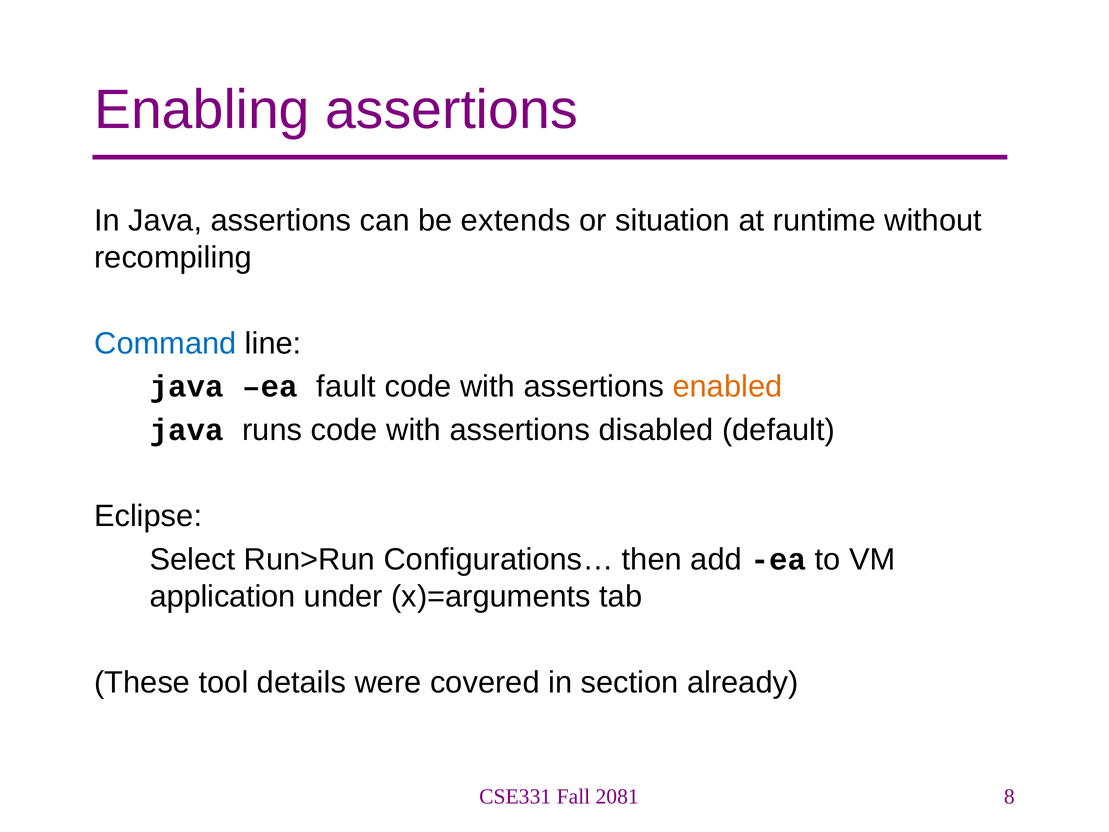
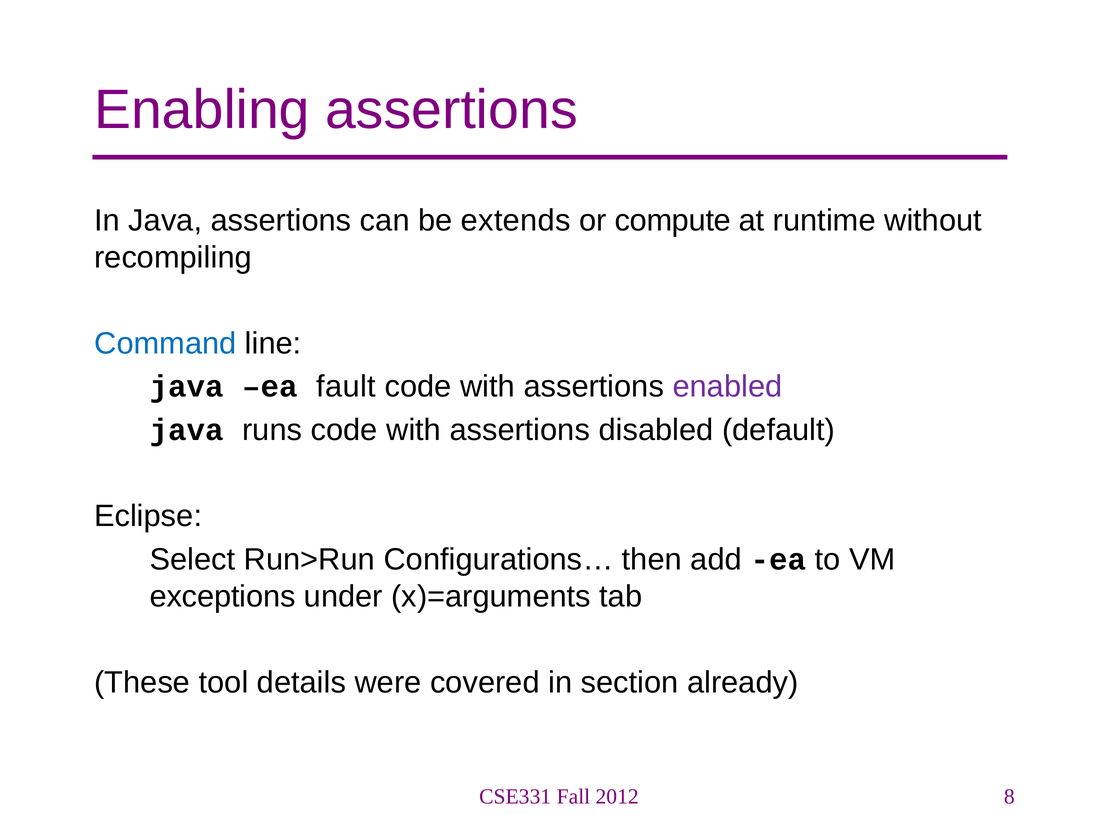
situation: situation -> compute (673, 220)
enabled colour: orange -> purple (727, 387)
application: application -> exceptions (223, 596)
2081: 2081 -> 2012 (617, 796)
